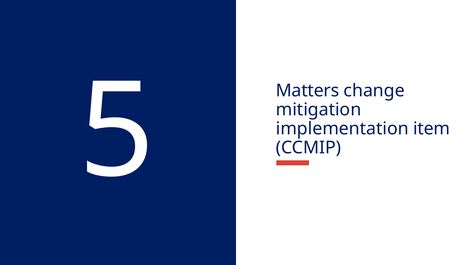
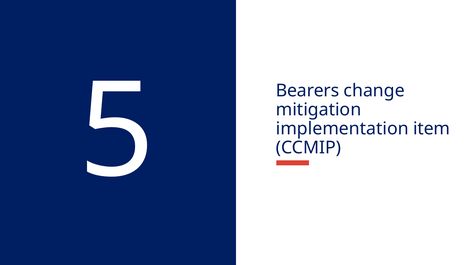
Matters: Matters -> Bearers (307, 91)
